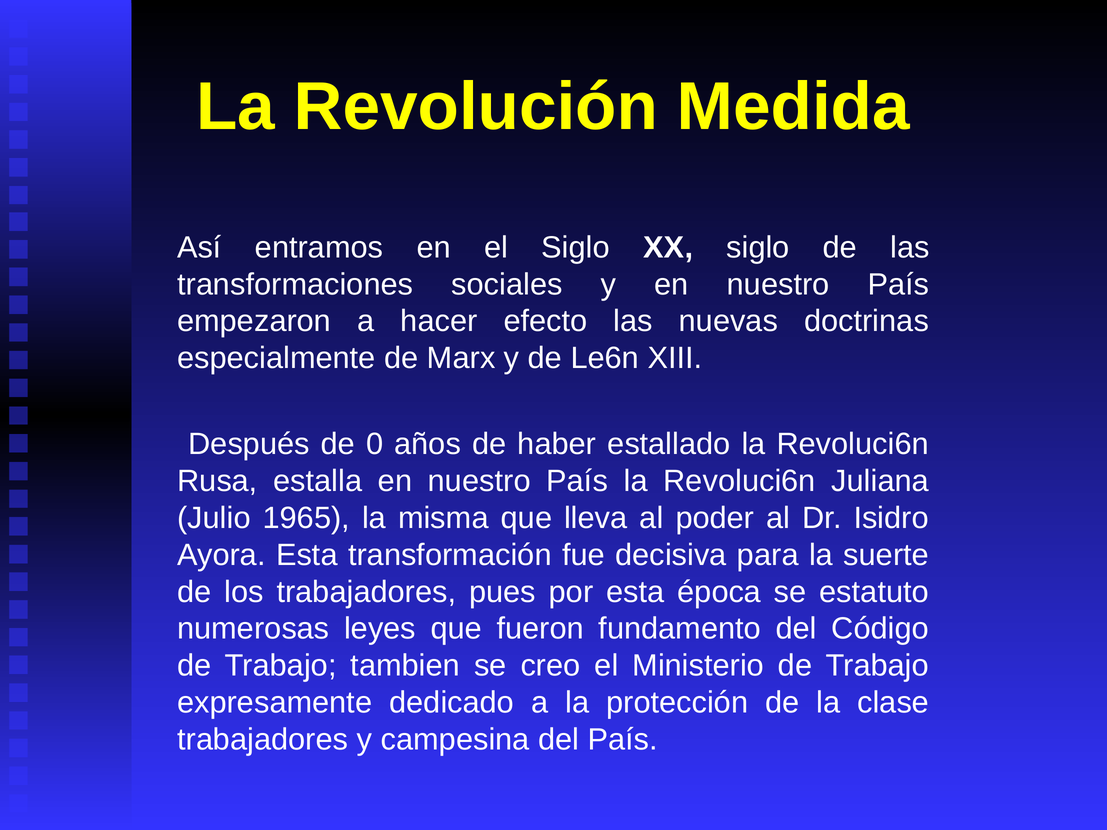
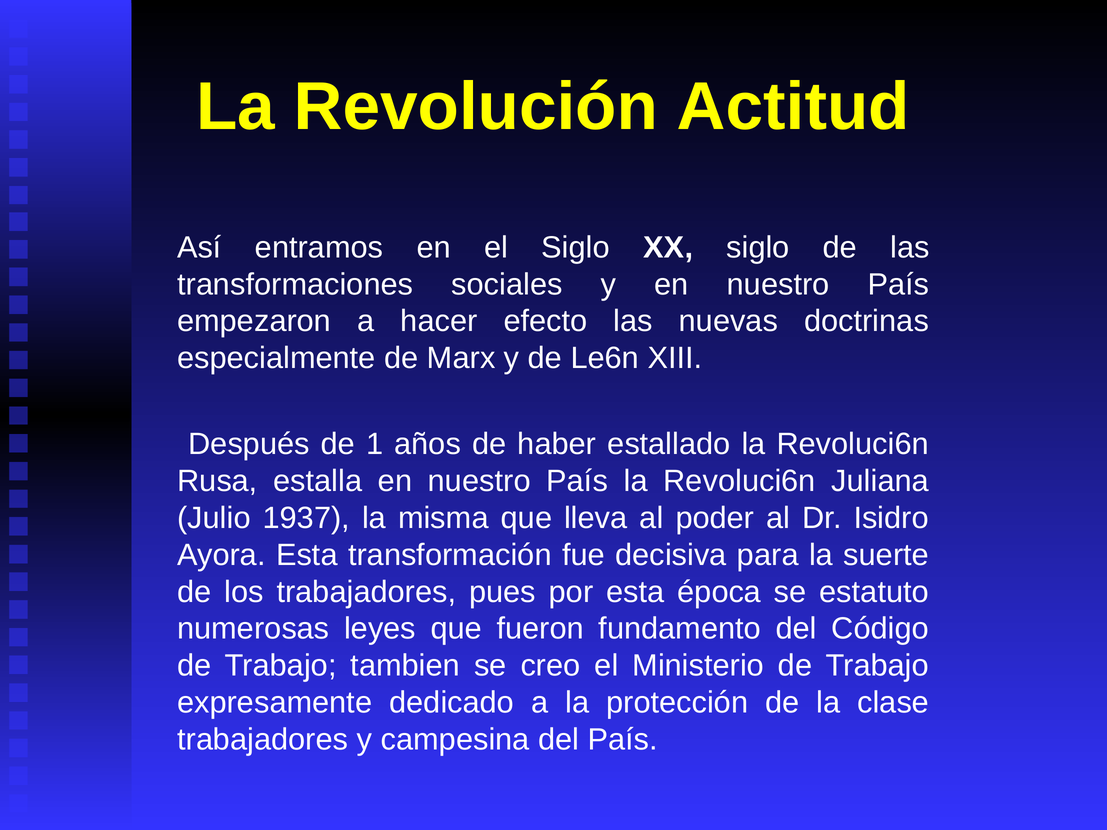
Medida: Medida -> Actitud (793, 107)
0: 0 -> 1 (375, 444)
1965: 1965 -> 1937 (306, 518)
